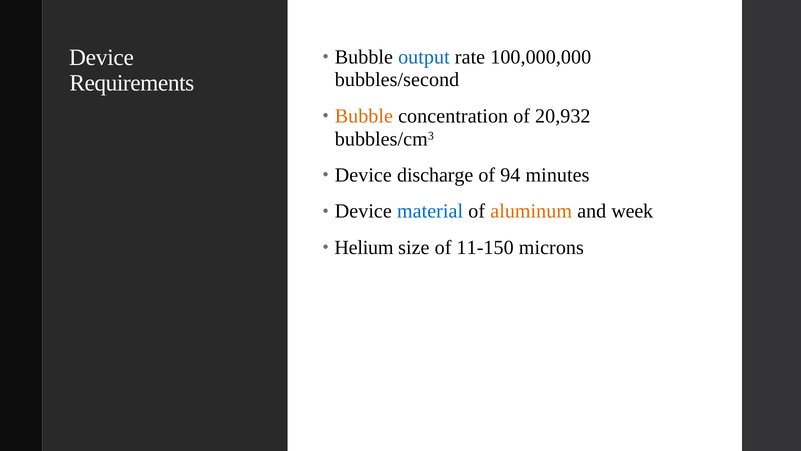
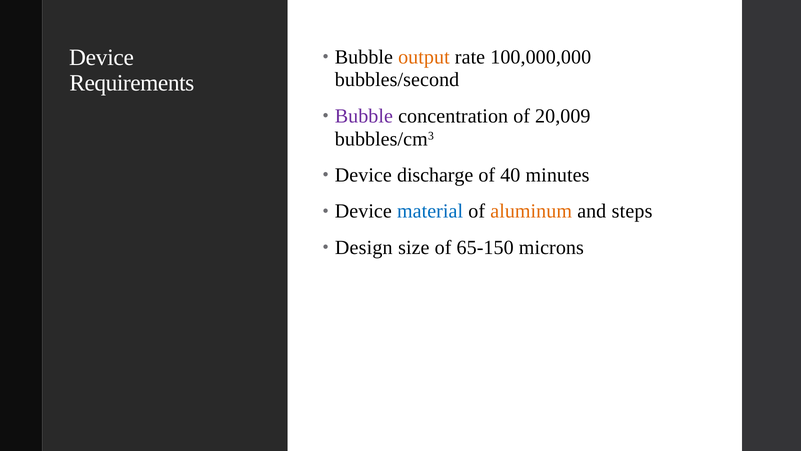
output colour: blue -> orange (424, 57)
Bubble colour: orange -> purple (364, 116)
20,932: 20,932 -> 20,009 (563, 116)
94: 94 -> 40 (510, 175)
week: week -> steps (632, 211)
Helium: Helium -> Design (364, 247)
11-150: 11-150 -> 65-150 (485, 247)
